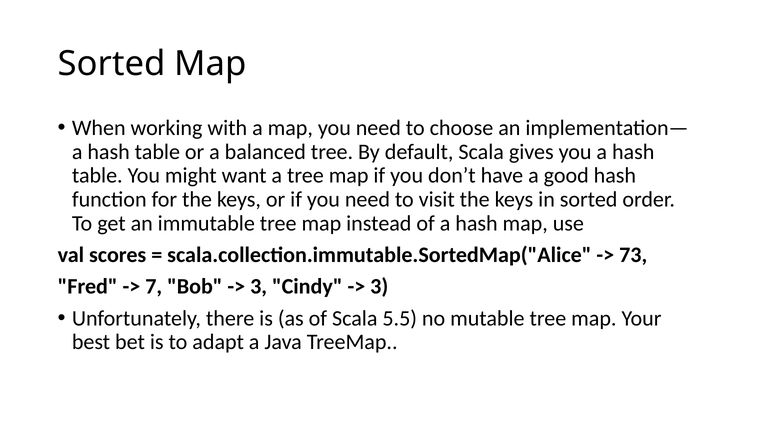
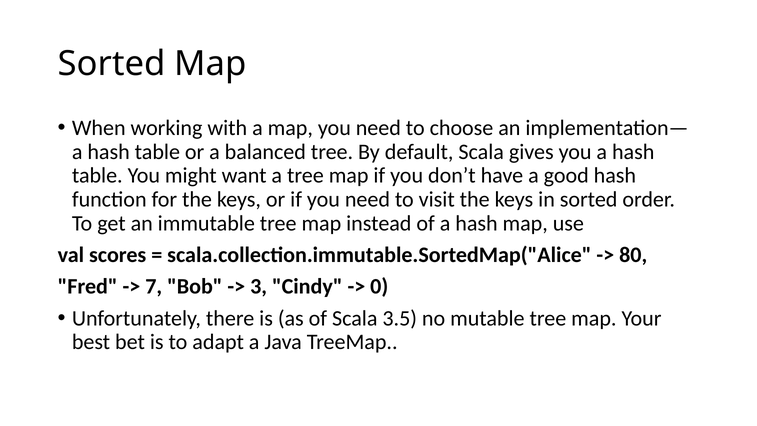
73: 73 -> 80 (633, 255)
3: 3 -> 0 (379, 287)
5.5: 5.5 -> 3.5 (400, 318)
